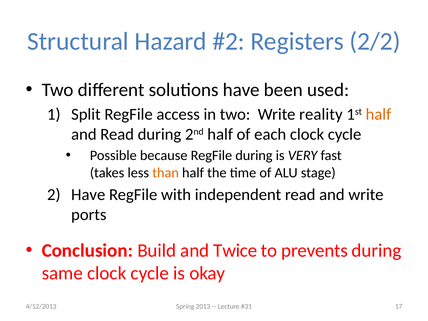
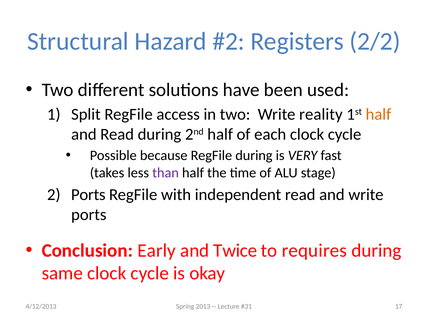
than colour: orange -> purple (166, 173)
2 Have: Have -> Ports (88, 195)
Build: Build -> Early (157, 250)
prevents: prevents -> requires (314, 250)
